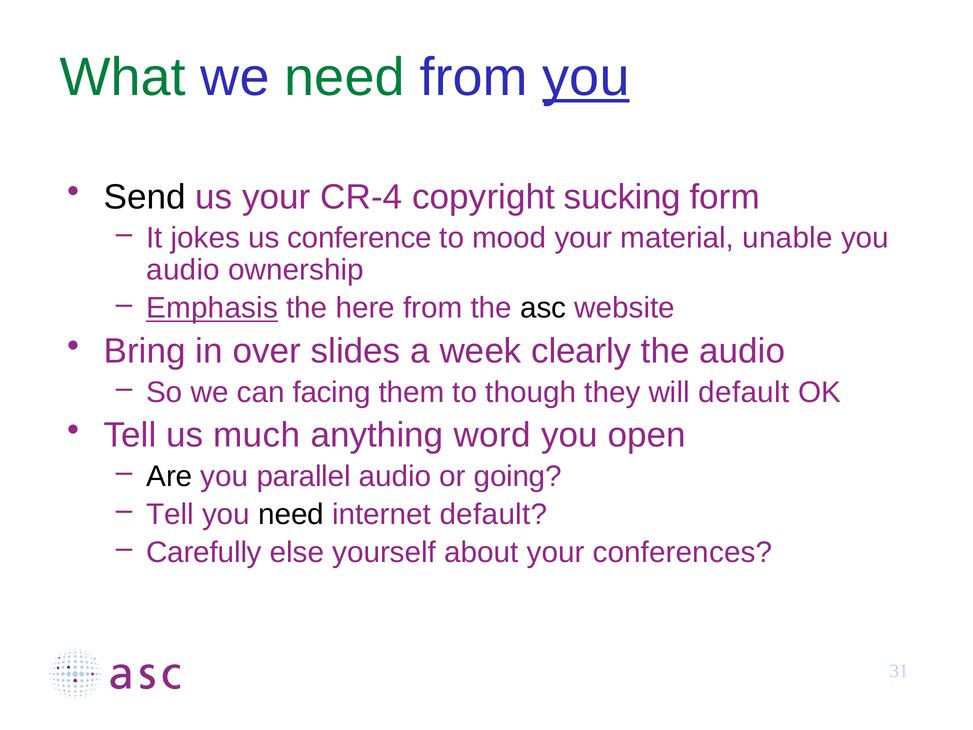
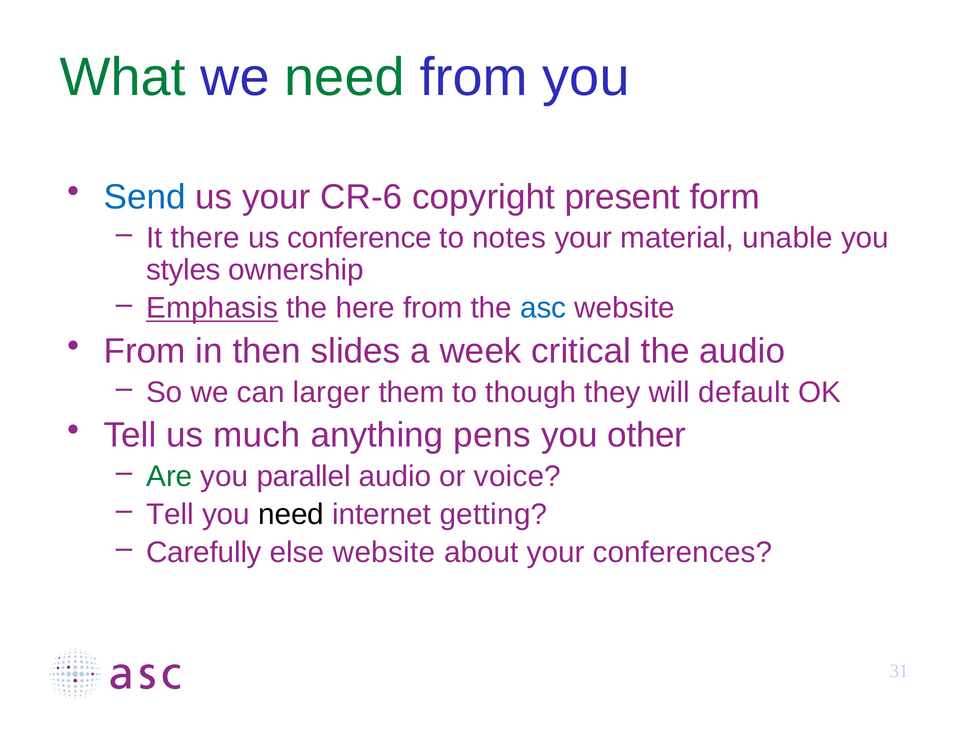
you underline: present -> none (586, 78)
Send colour: black -> blue (145, 197)
CR-4: CR-4 -> CR-6 (361, 197)
sucking: sucking -> present (622, 197)
jokes: jokes -> there (205, 238)
mood: mood -> notes (509, 238)
audio: audio -> styles (183, 270)
asc colour: black -> blue (543, 308)
Bring: Bring -> From (145, 351)
over: over -> then (267, 351)
clearly: clearly -> critical (581, 351)
facing: facing -> larger (331, 392)
word: word -> pens (492, 435)
open: open -> other (647, 435)
Are colour: black -> green (169, 476)
going: going -> voice (517, 476)
internet default: default -> getting (493, 514)
else yourself: yourself -> website (384, 552)
